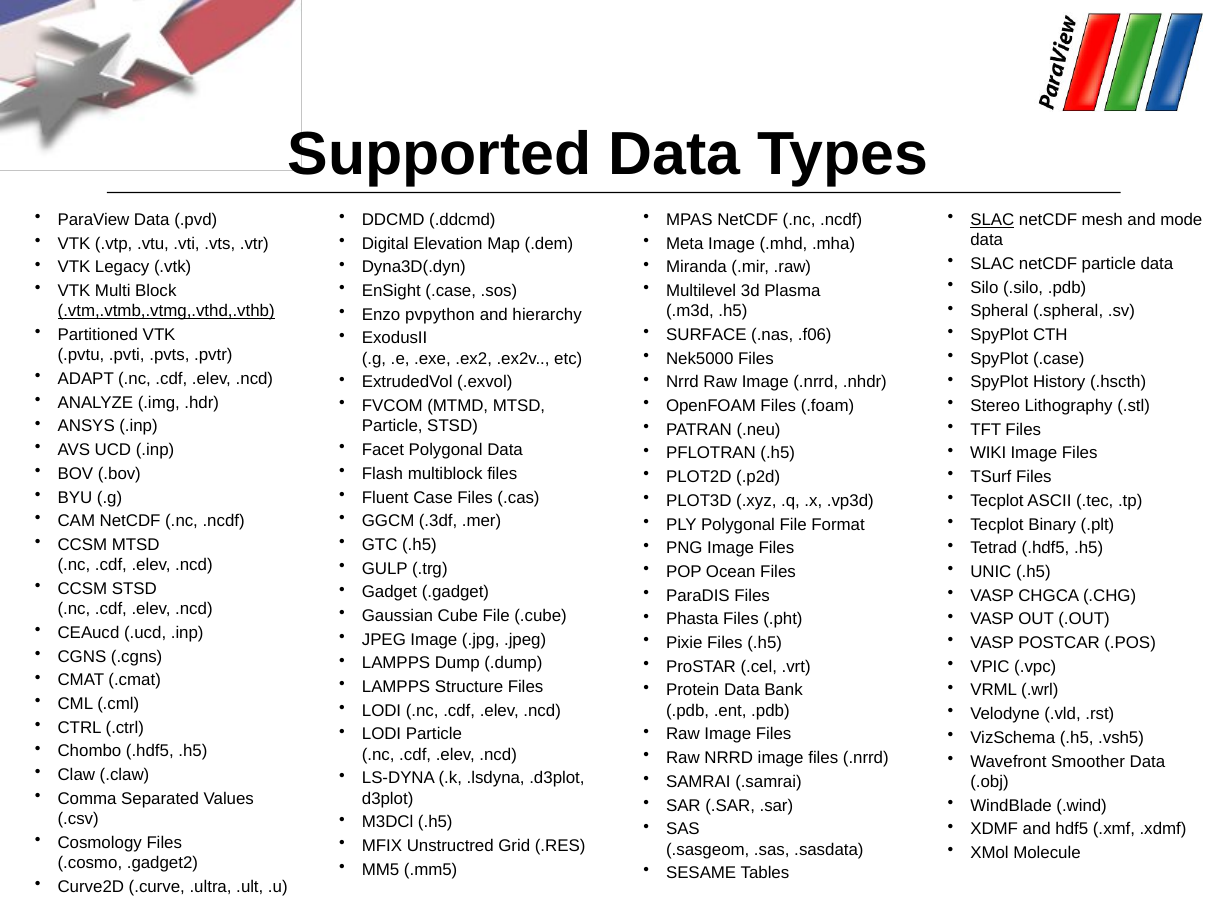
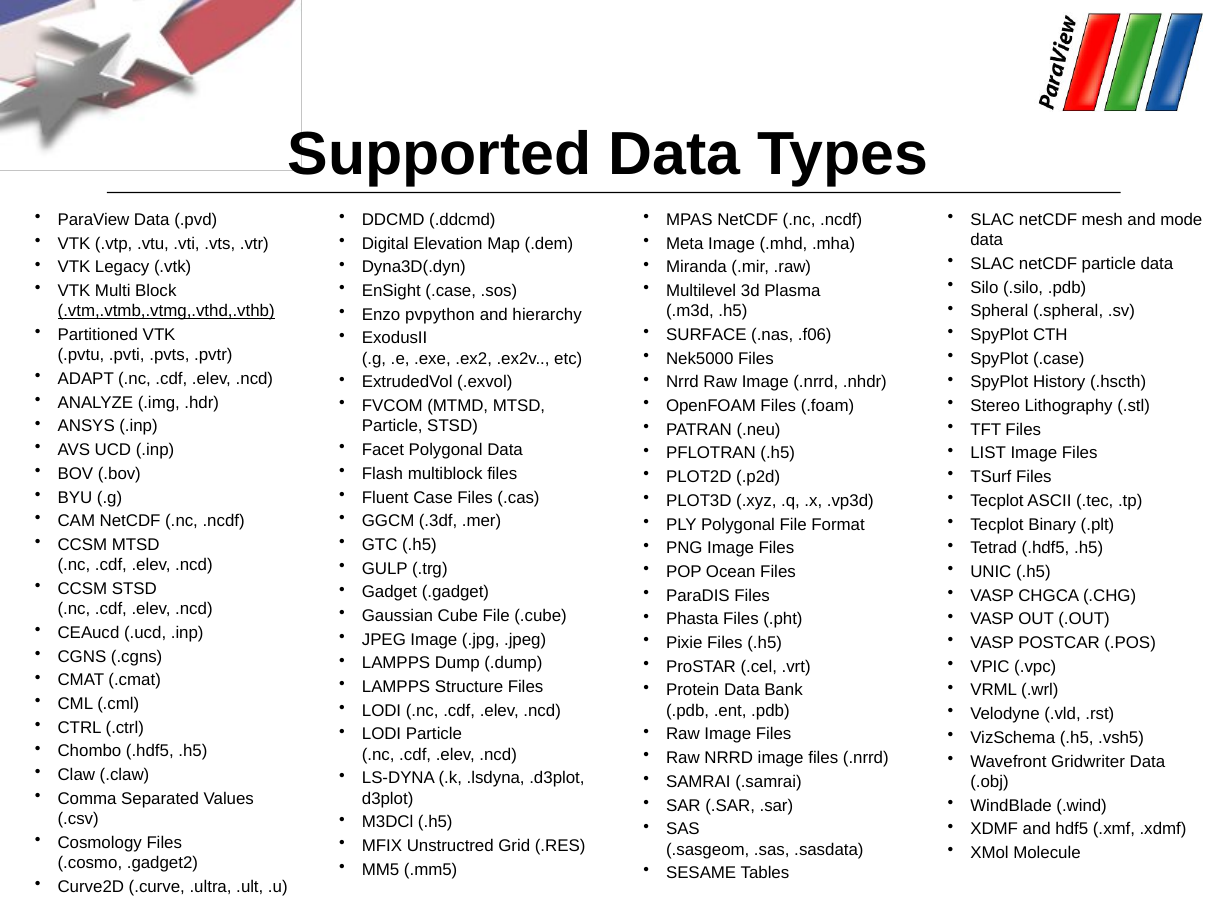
SLAC underline: present -> none (992, 220)
WIKI: WIKI -> LIST (988, 454)
Smoother: Smoother -> Gridwriter (1088, 762)
